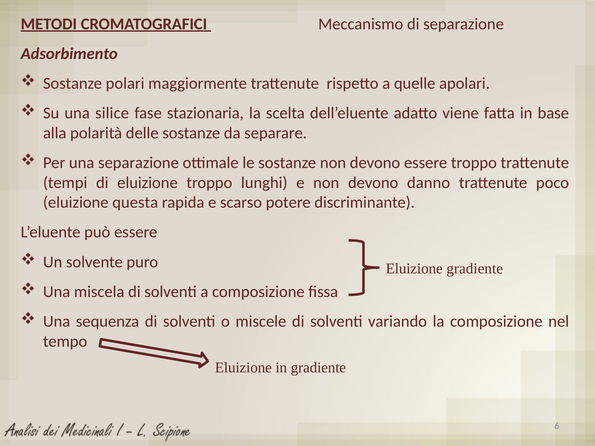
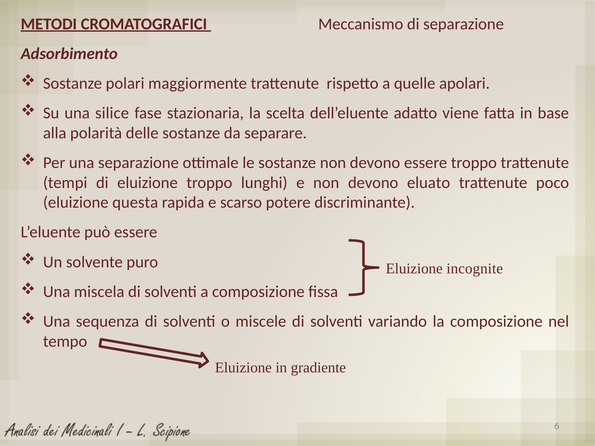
danno: danno -> eluato (429, 183)
Eluizione gradiente: gradiente -> incognite (475, 269)
